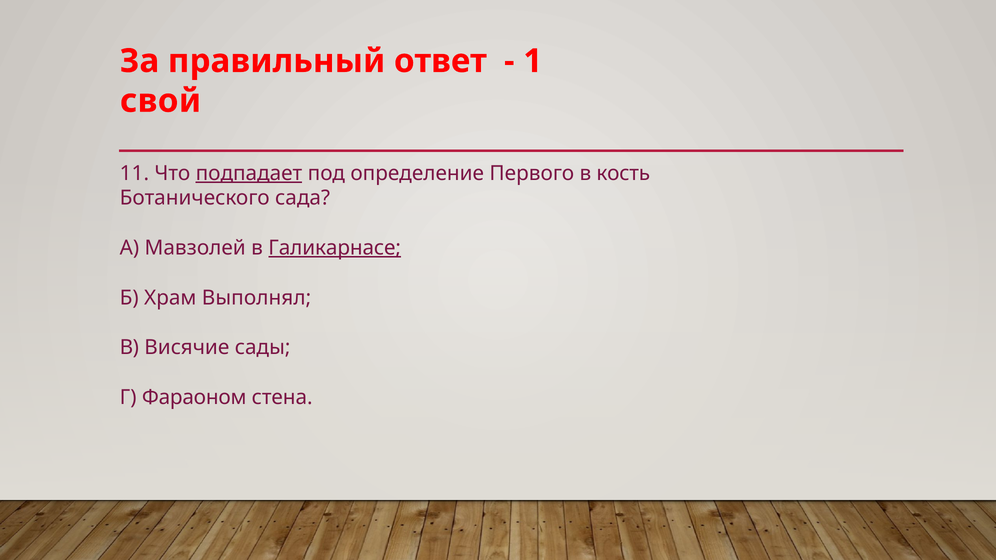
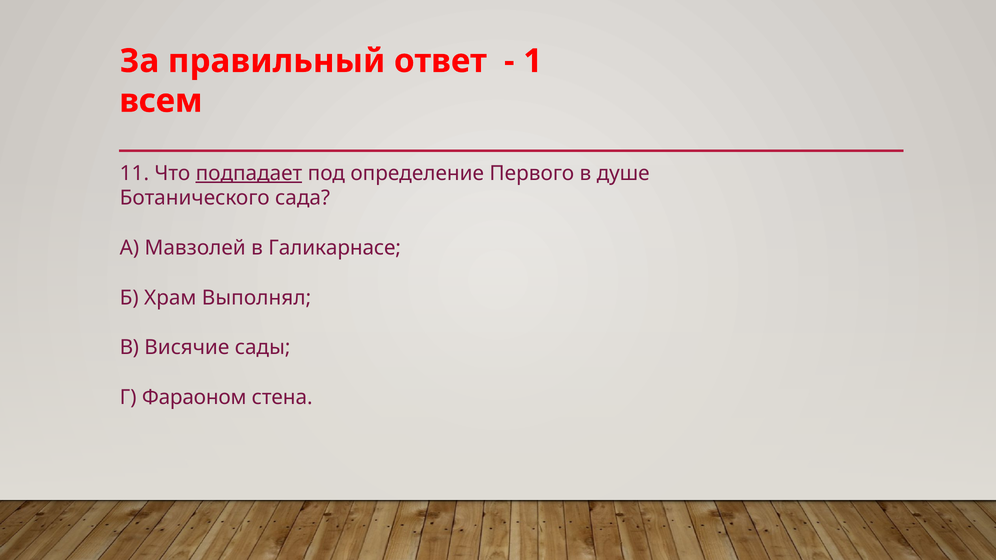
свой: свой -> всем (161, 101)
кость: кость -> душе (623, 173)
Галикарнасе underline: present -> none (335, 248)
